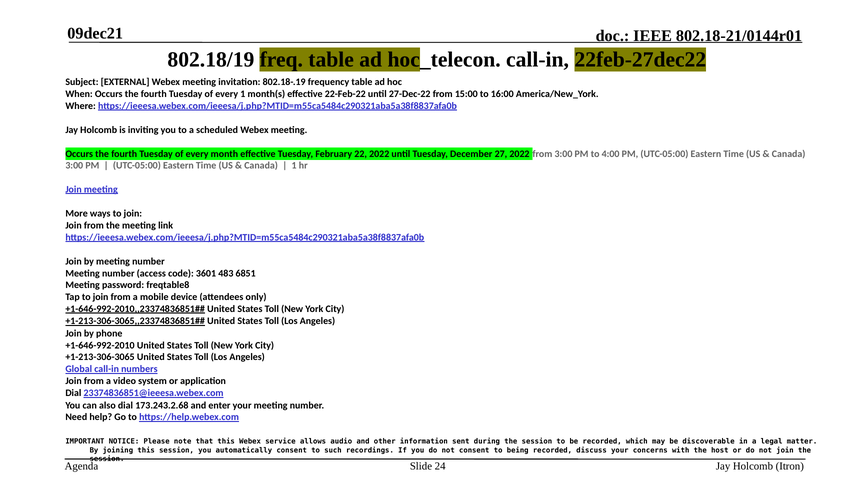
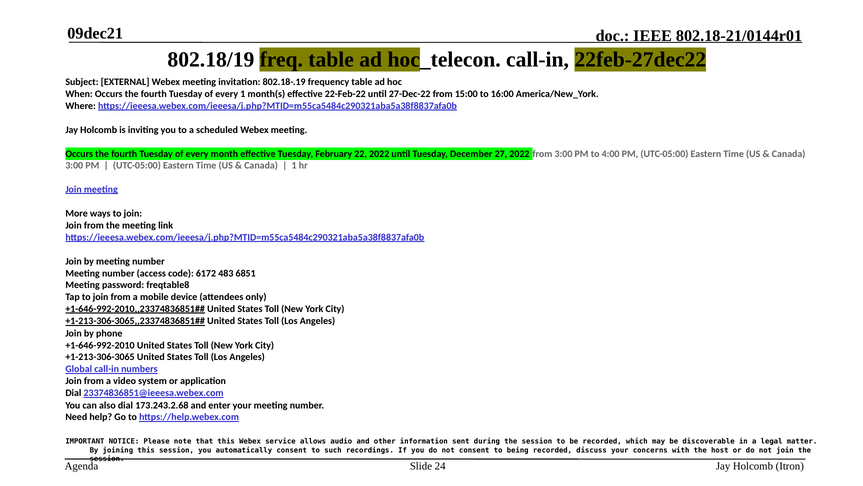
3601: 3601 -> 6172 (206, 273)
